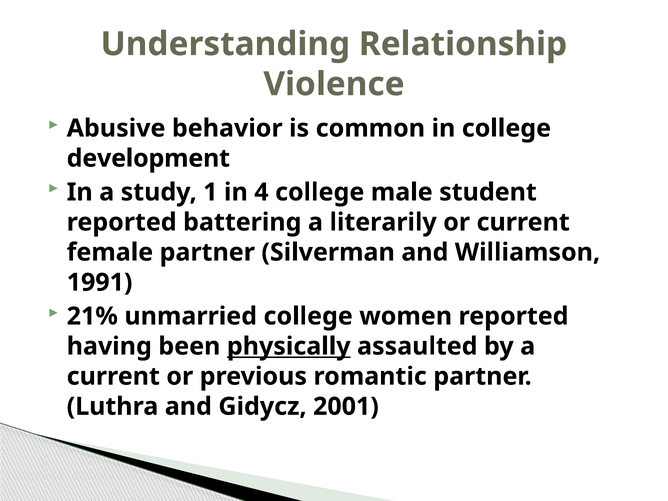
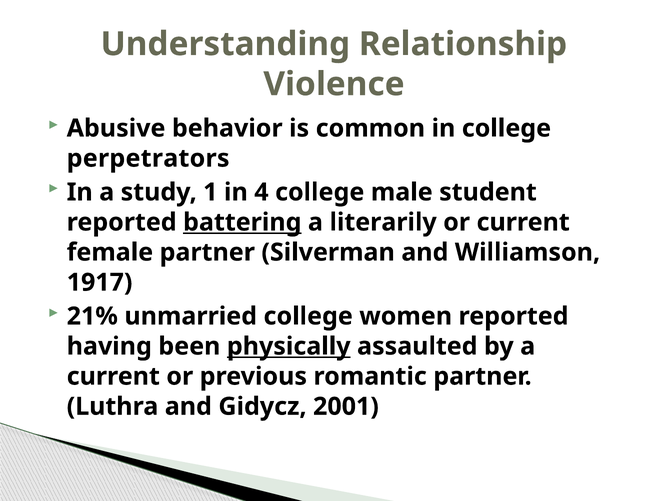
development: development -> perpetrators (148, 158)
battering underline: none -> present (242, 222)
1991: 1991 -> 1917 (100, 282)
